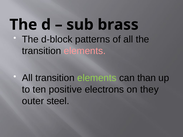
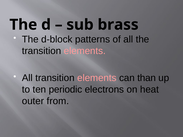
elements colour: light green -> pink (97, 78)
positive: positive -> periodic (65, 90)
they: they -> heat (149, 90)
steel: steel -> from (58, 101)
